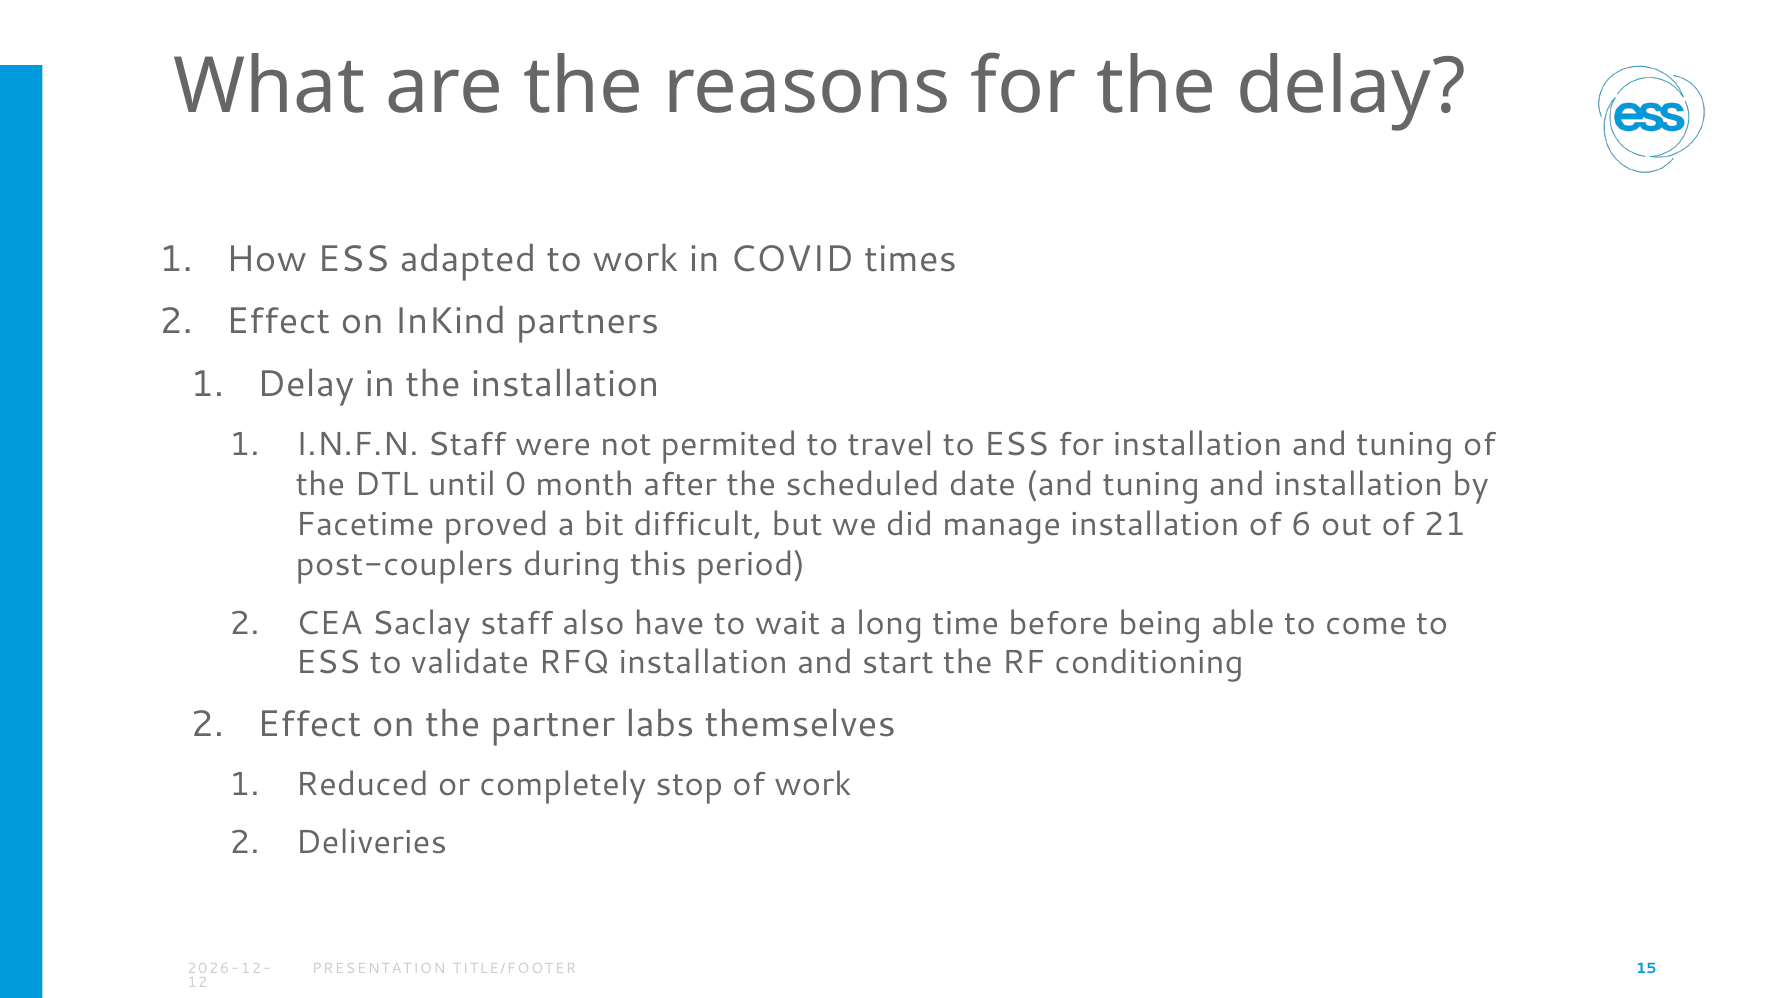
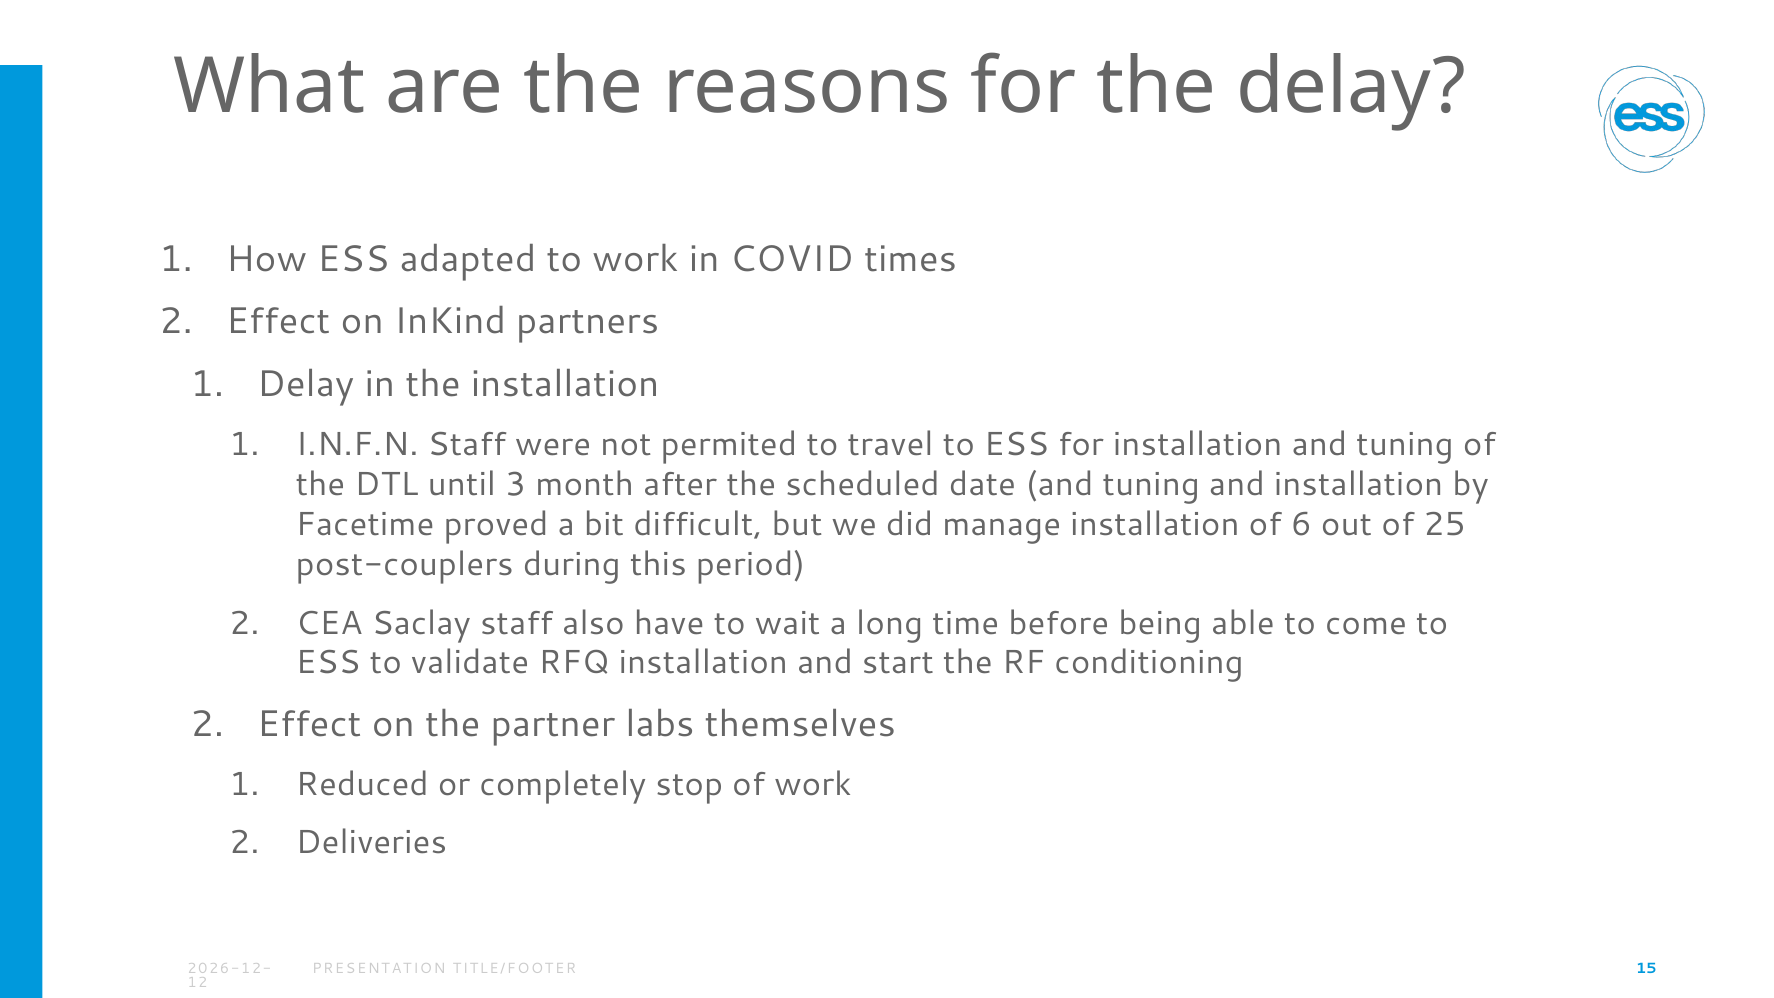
0: 0 -> 3 (516, 485)
21: 21 -> 25 (1445, 525)
